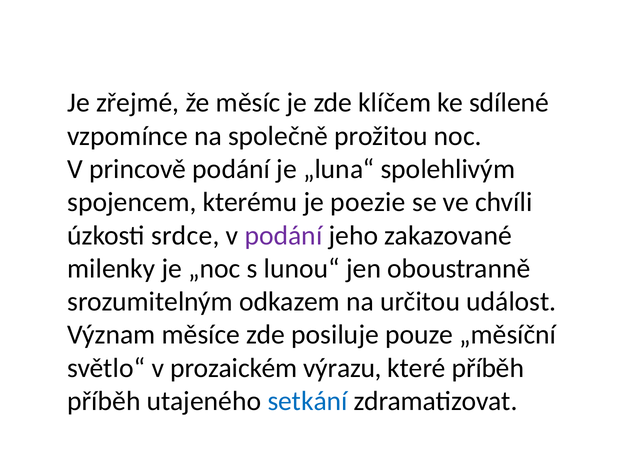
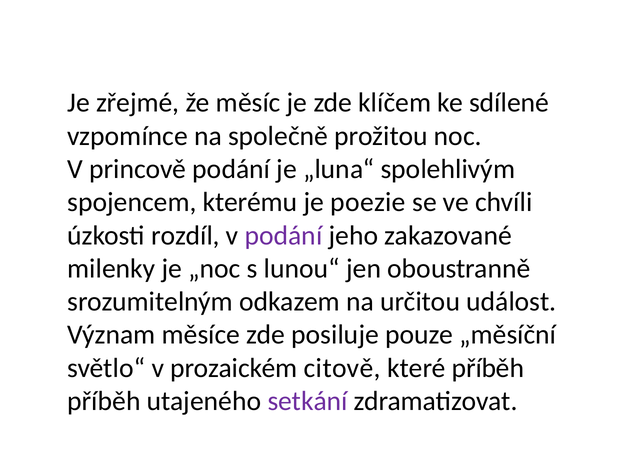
srdce: srdce -> rozdíl (185, 236)
výrazu: výrazu -> citově (342, 368)
setkání colour: blue -> purple (308, 402)
